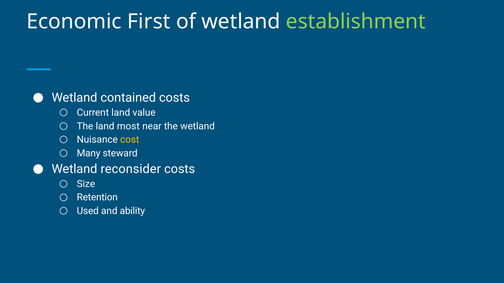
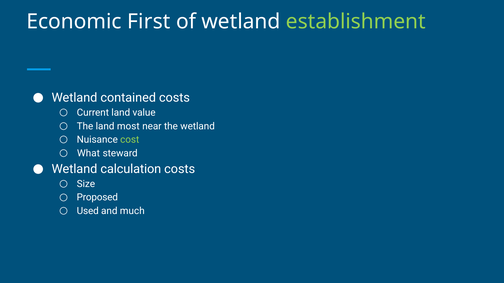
cost colour: yellow -> light green (130, 140)
Many: Many -> What (88, 153)
reconsider: reconsider -> calculation (131, 169)
Retention: Retention -> Proposed (97, 198)
ability: ability -> much (132, 211)
